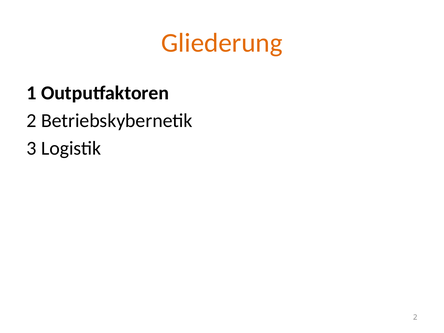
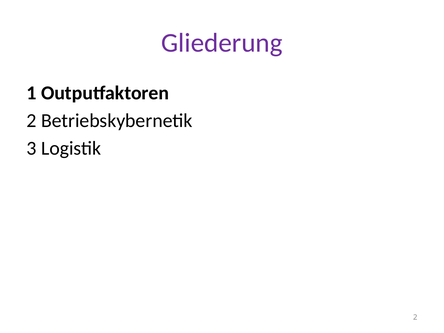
Gliederung colour: orange -> purple (222, 43)
